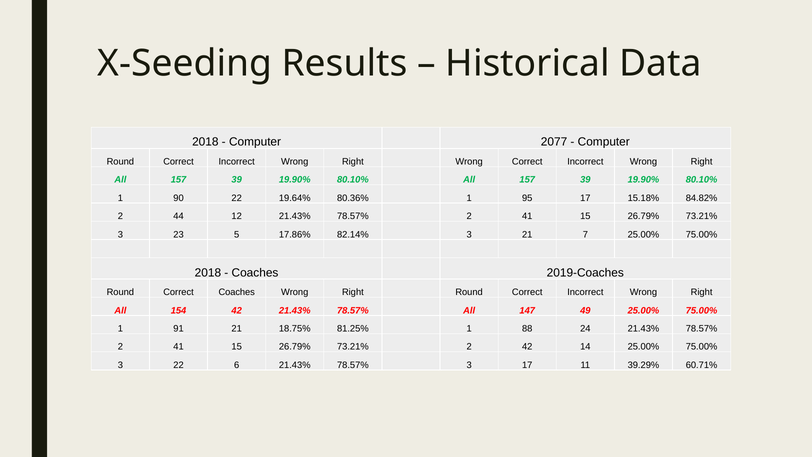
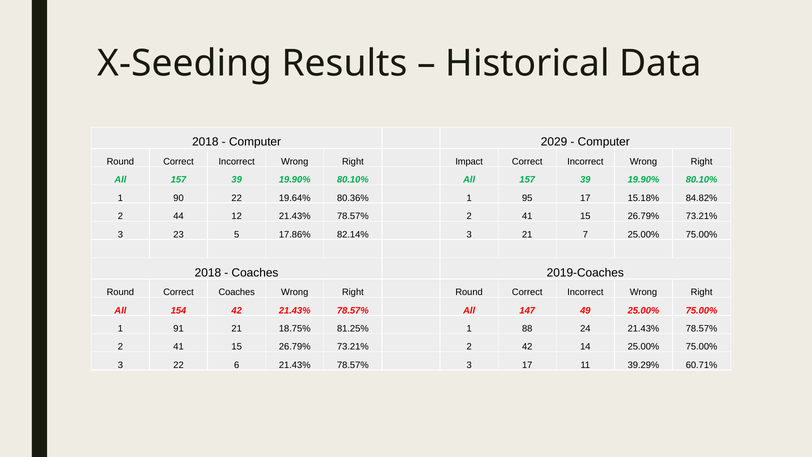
2077: 2077 -> 2029 (554, 142)
Right Wrong: Wrong -> Impact (469, 162)
